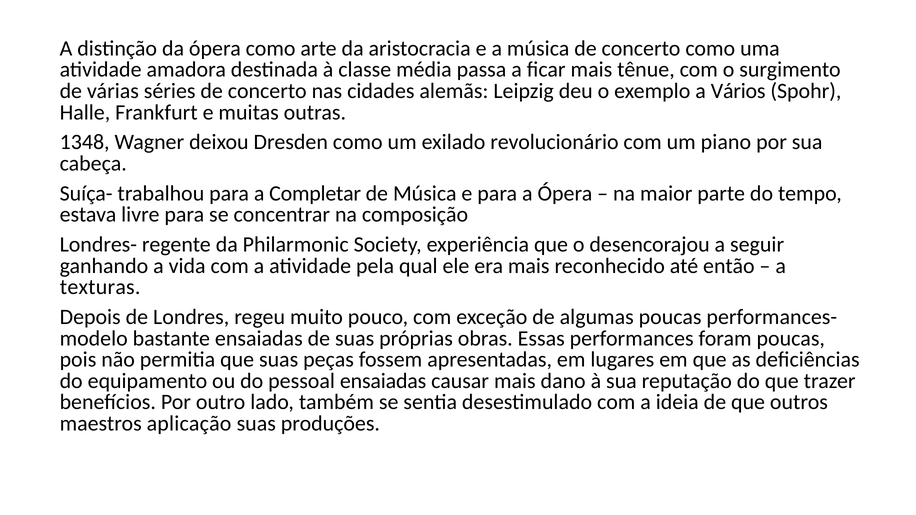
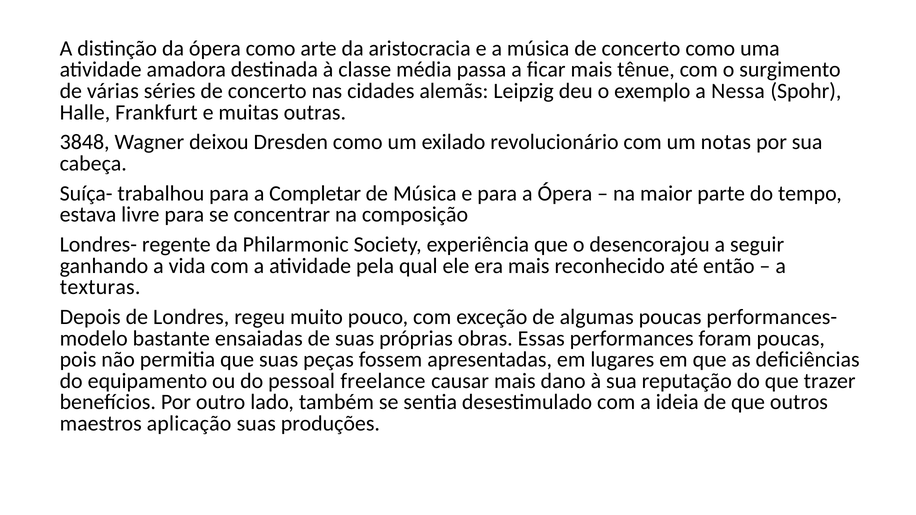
Vários: Vários -> Nessa (738, 91)
1348: 1348 -> 3848 (85, 142)
piano: piano -> notas (726, 142)
pessoal ensaiadas: ensaiadas -> freelance (383, 381)
